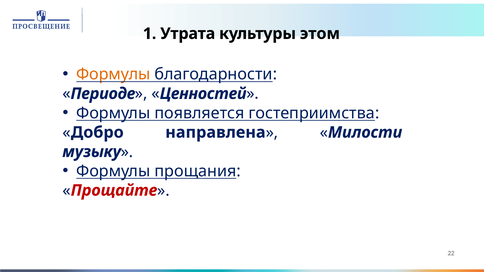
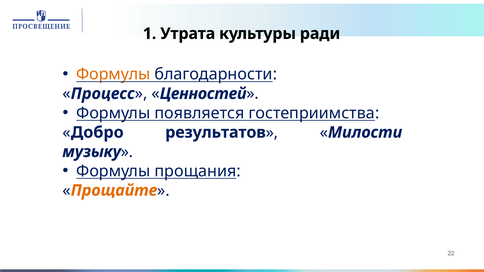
этом: этом -> ради (320, 34)
Периоде: Периоде -> Процесс (103, 94)
направлена: направлена -> результатов (216, 132)
Прощайте colour: red -> orange (114, 191)
